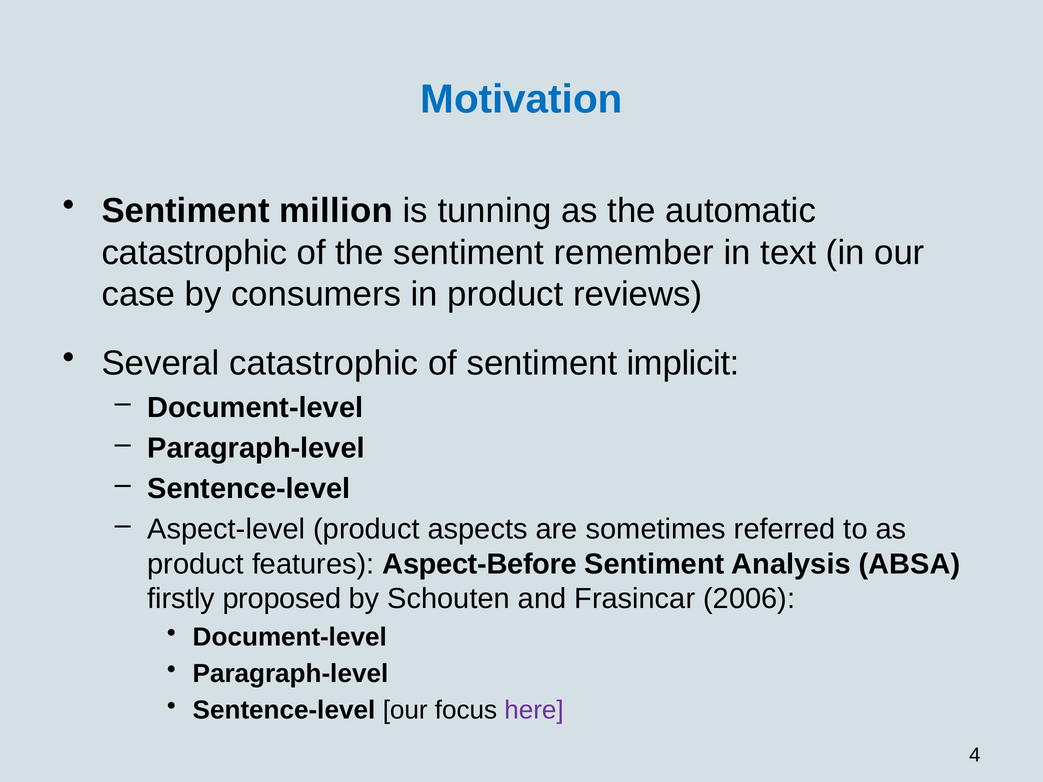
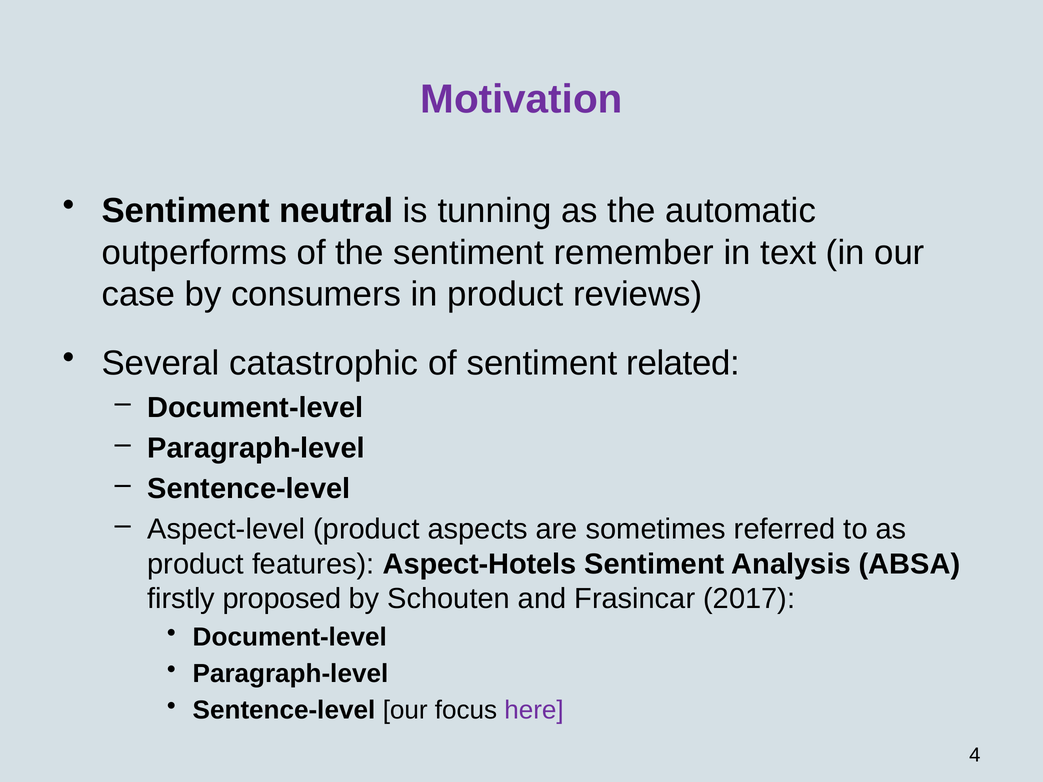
Motivation colour: blue -> purple (521, 99)
million: million -> neutral (336, 211)
catastrophic: catastrophic -> outperforms (194, 253)
implicit: implicit -> related (683, 363)
Aspect-Before: Aspect-Before -> Aspect-Hotels (480, 564)
2006: 2006 -> 2017 (749, 599)
